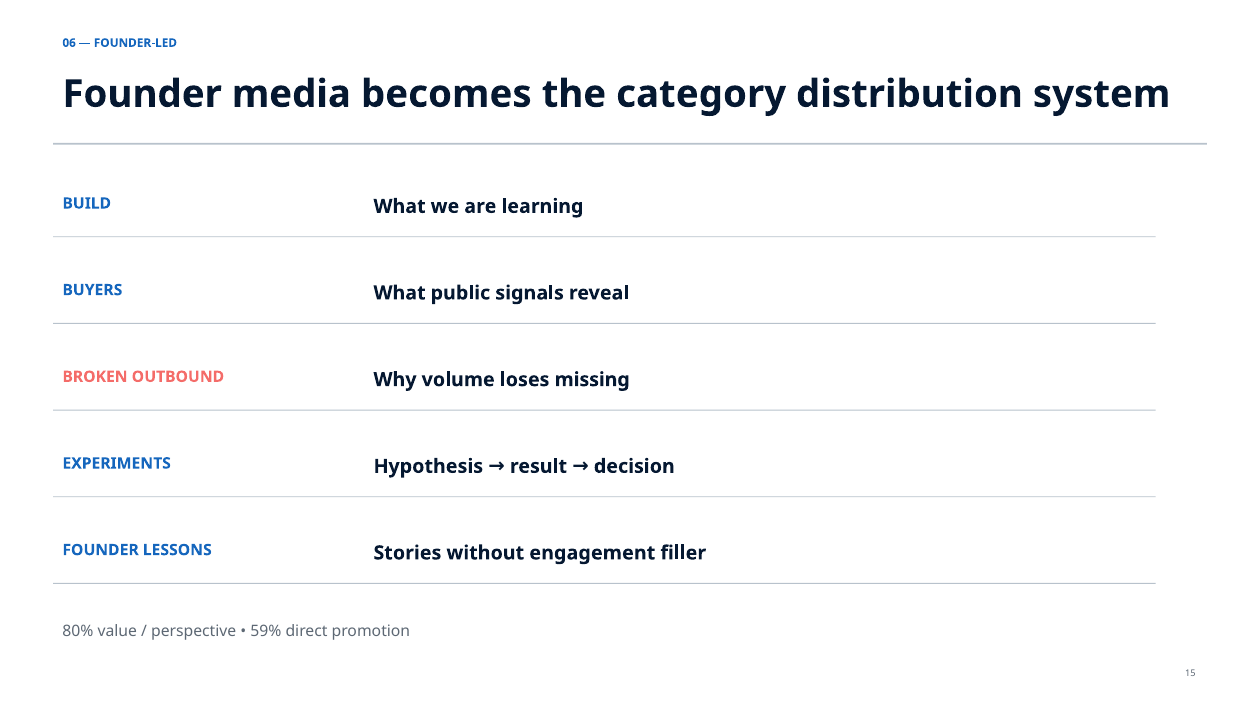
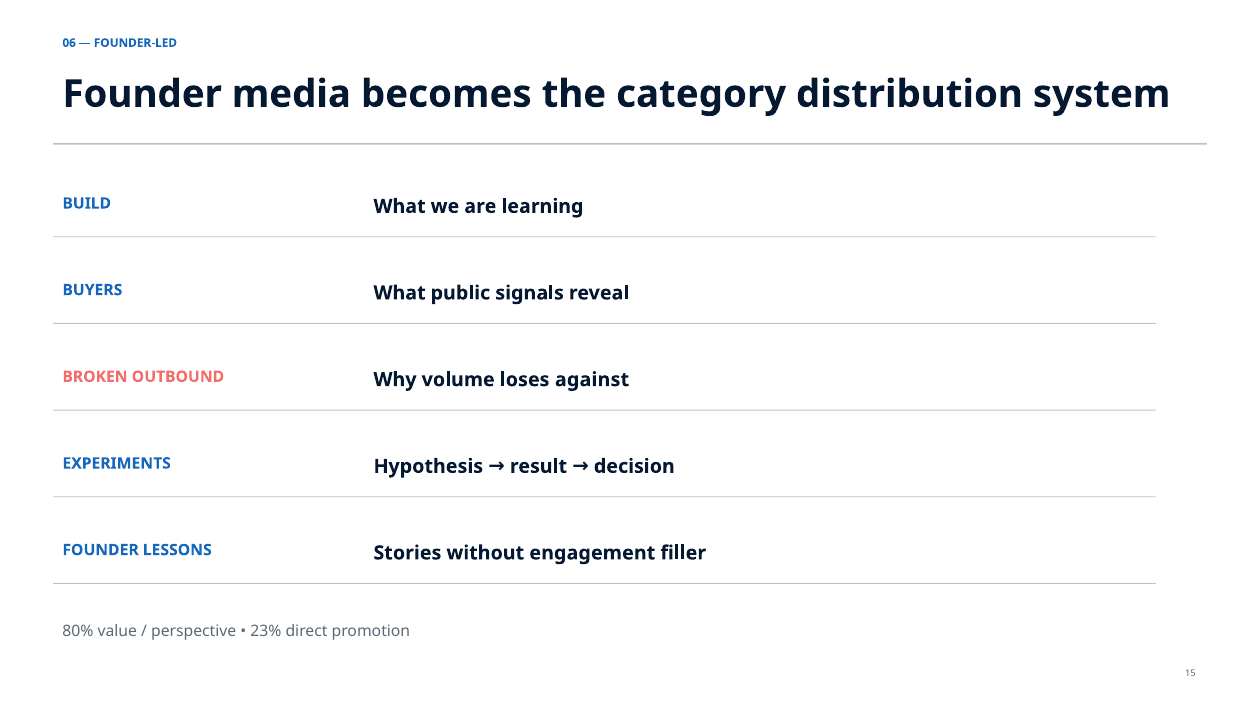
missing: missing -> against (592, 380)
59%: 59% -> 23% (266, 631)
